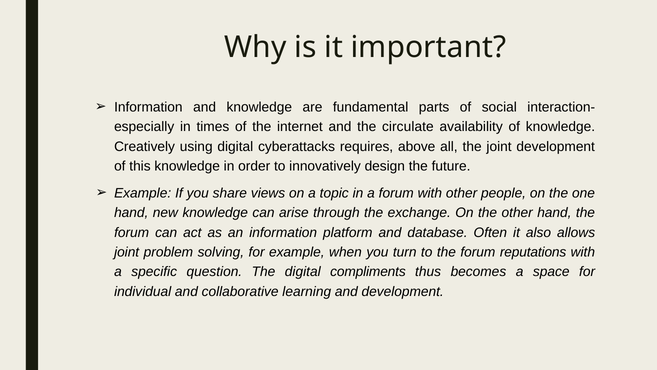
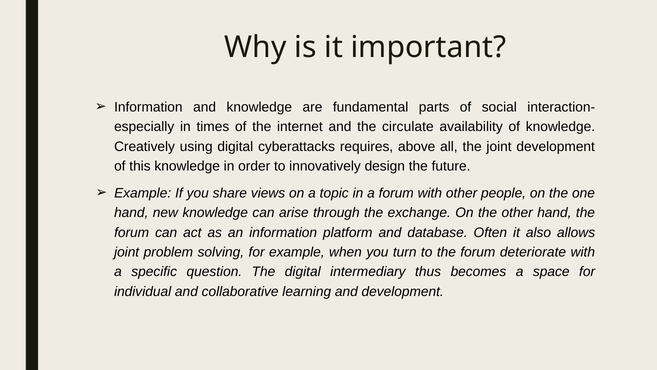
reputations: reputations -> deteriorate (533, 252)
compliments: compliments -> intermediary (368, 272)
